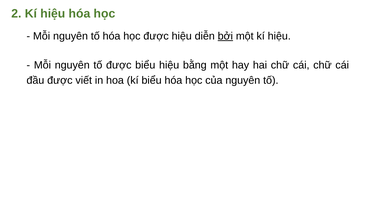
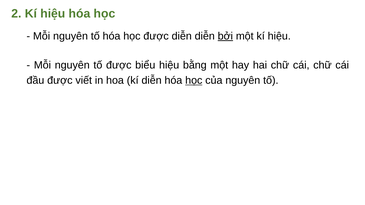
được hiệu: hiệu -> diễn (182, 36)
kí biểu: biểu -> diễn (152, 81)
học underline: none -> present (194, 81)
